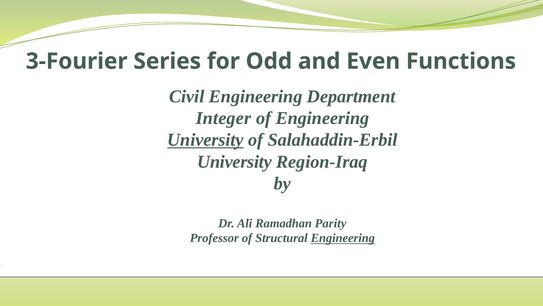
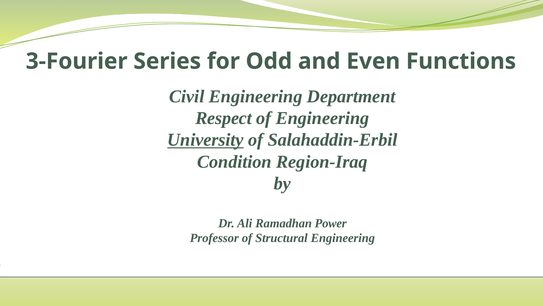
Integer: Integer -> Respect (224, 118)
University: University -> Condition (234, 161)
Parity: Parity -> Power (331, 223)
Engineering underline: present -> none (343, 238)
